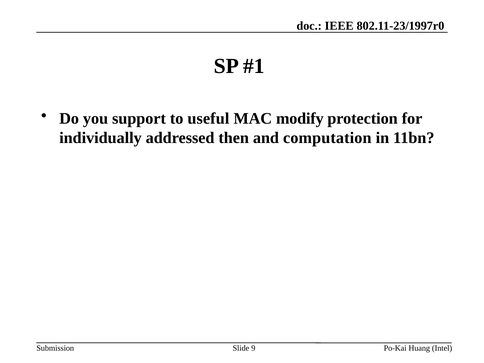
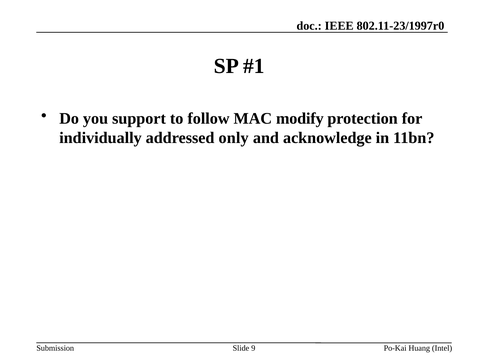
useful: useful -> follow (208, 119)
then: then -> only (234, 138)
computation: computation -> acknowledge (327, 138)
